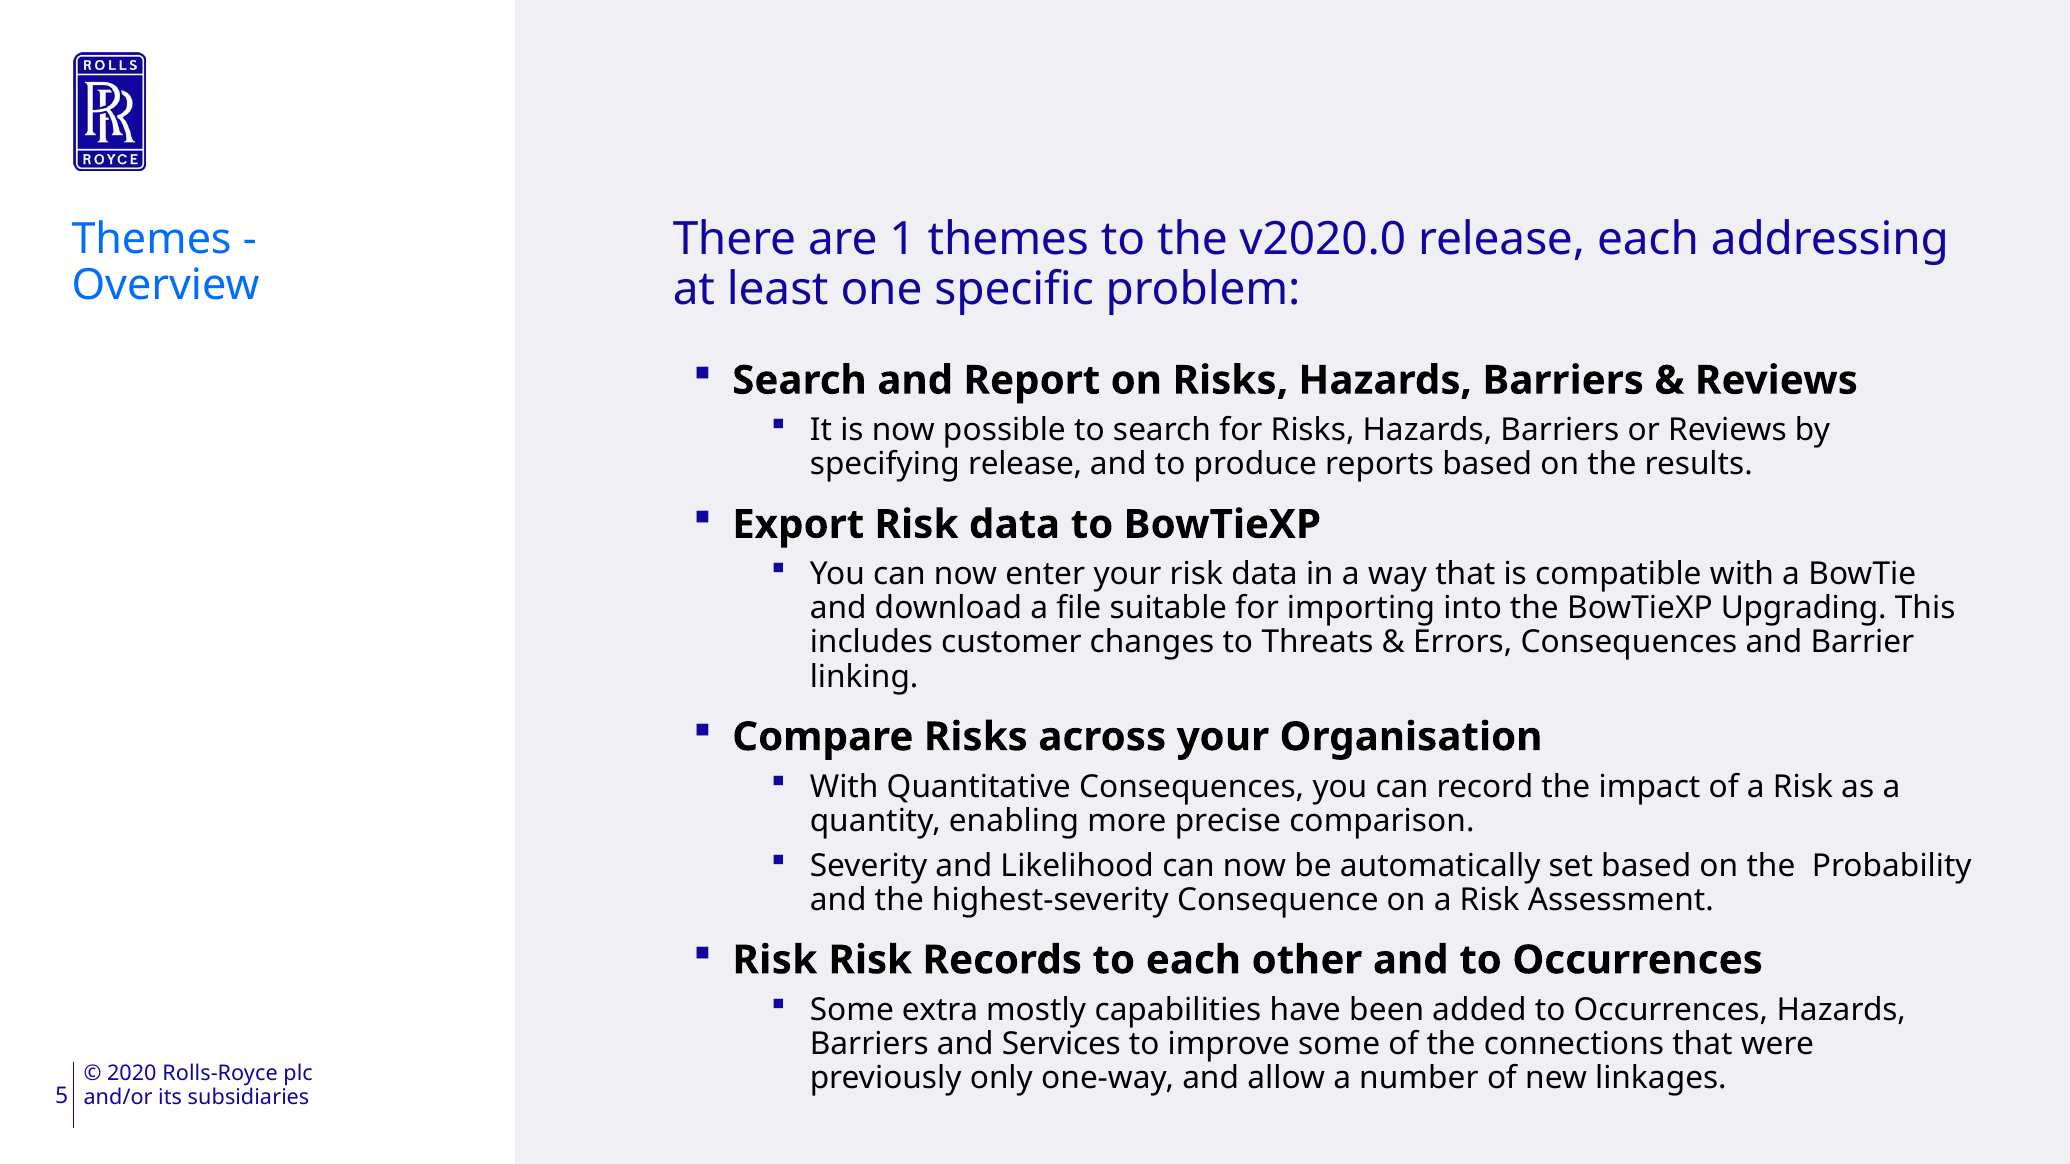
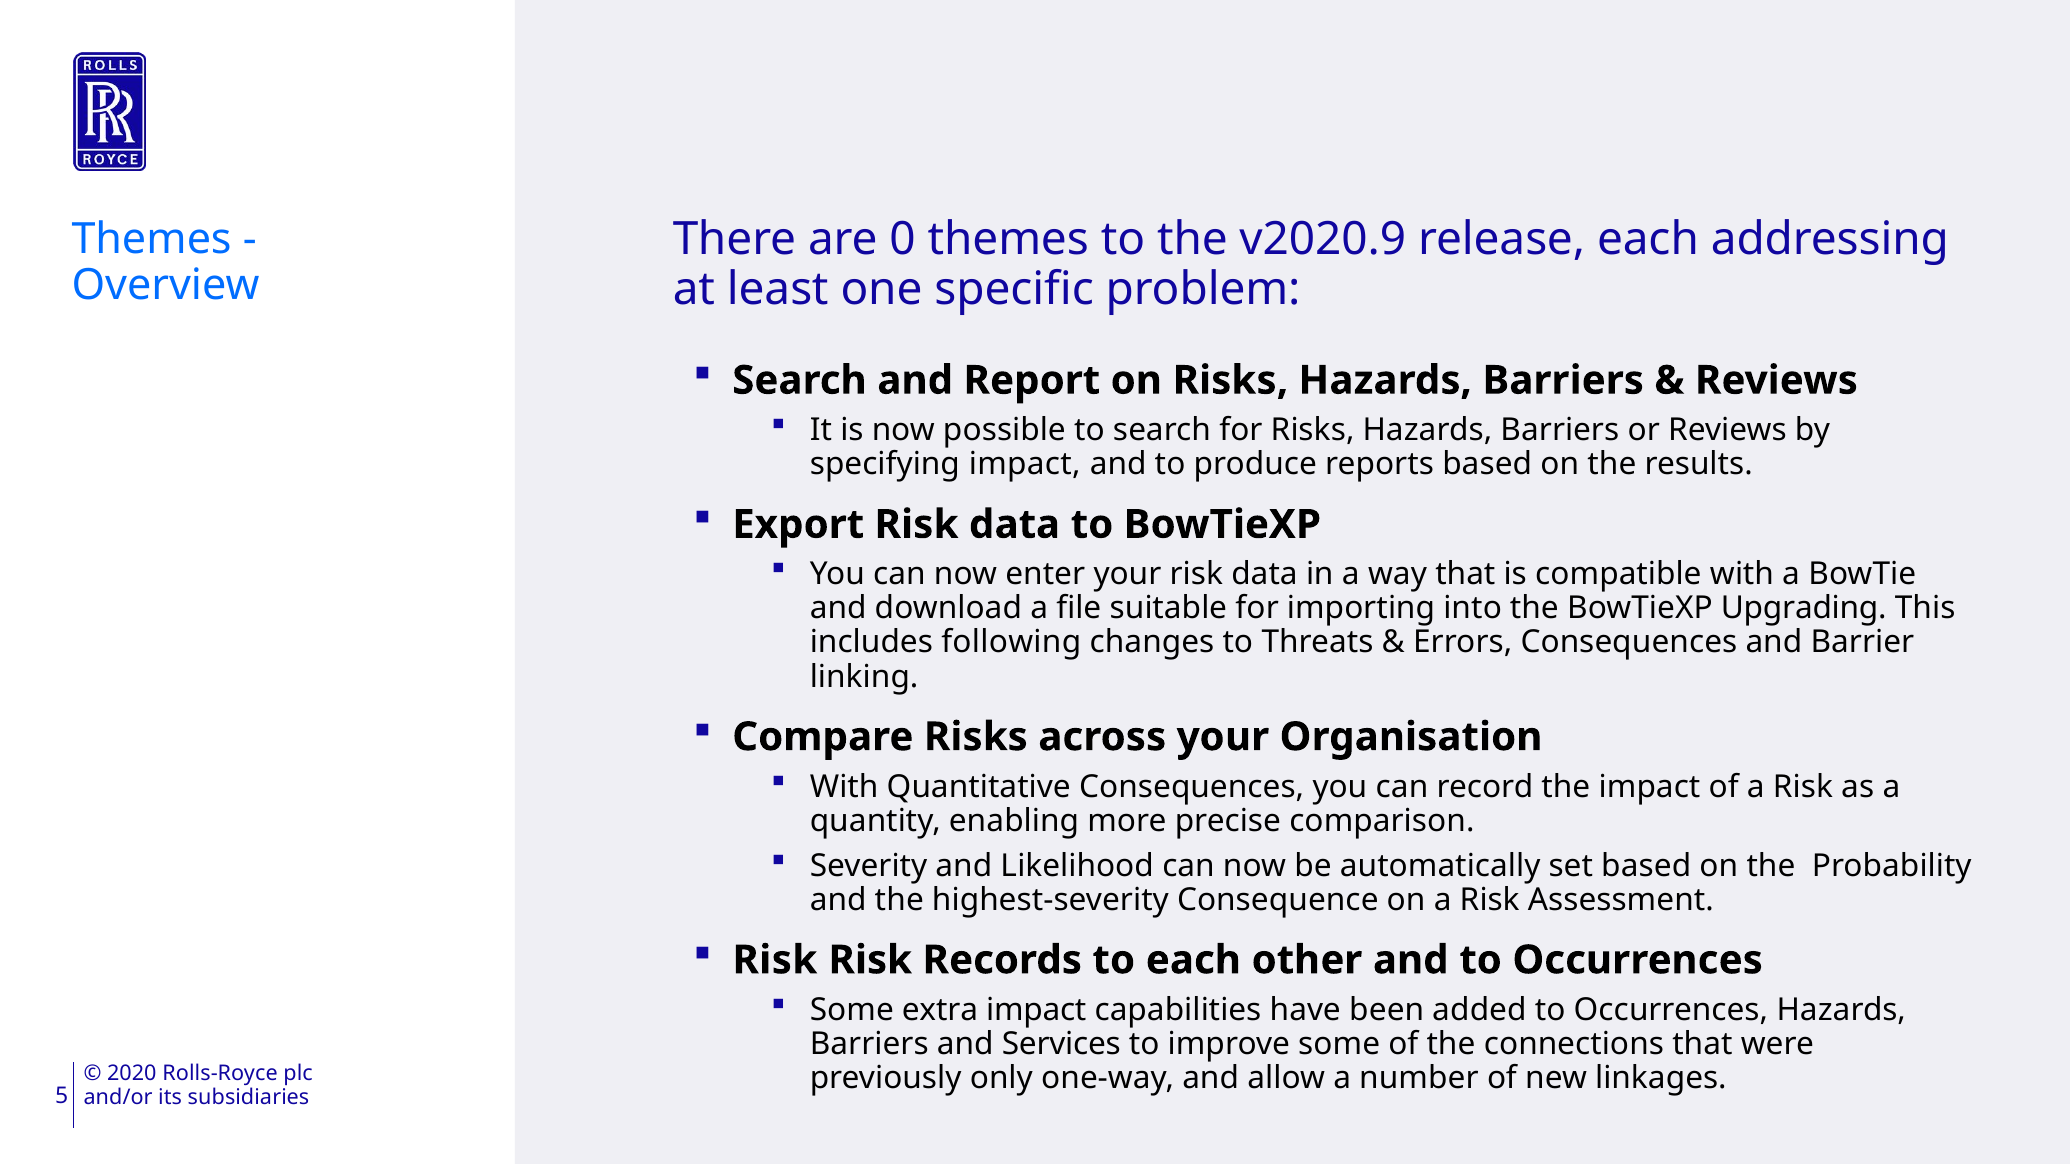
1: 1 -> 0 (903, 240)
v2020.0: v2020.0 -> v2020.9 (1323, 240)
specifying release: release -> impact (1025, 464)
customer: customer -> following (1011, 643)
extra mostly: mostly -> impact (1036, 1010)
